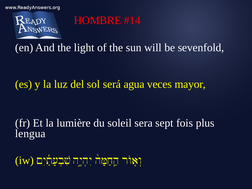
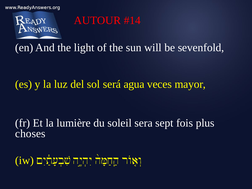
HOMBRE: HOMBRE -> AUTOUR (97, 20)
lengua: lengua -> choses (30, 134)
